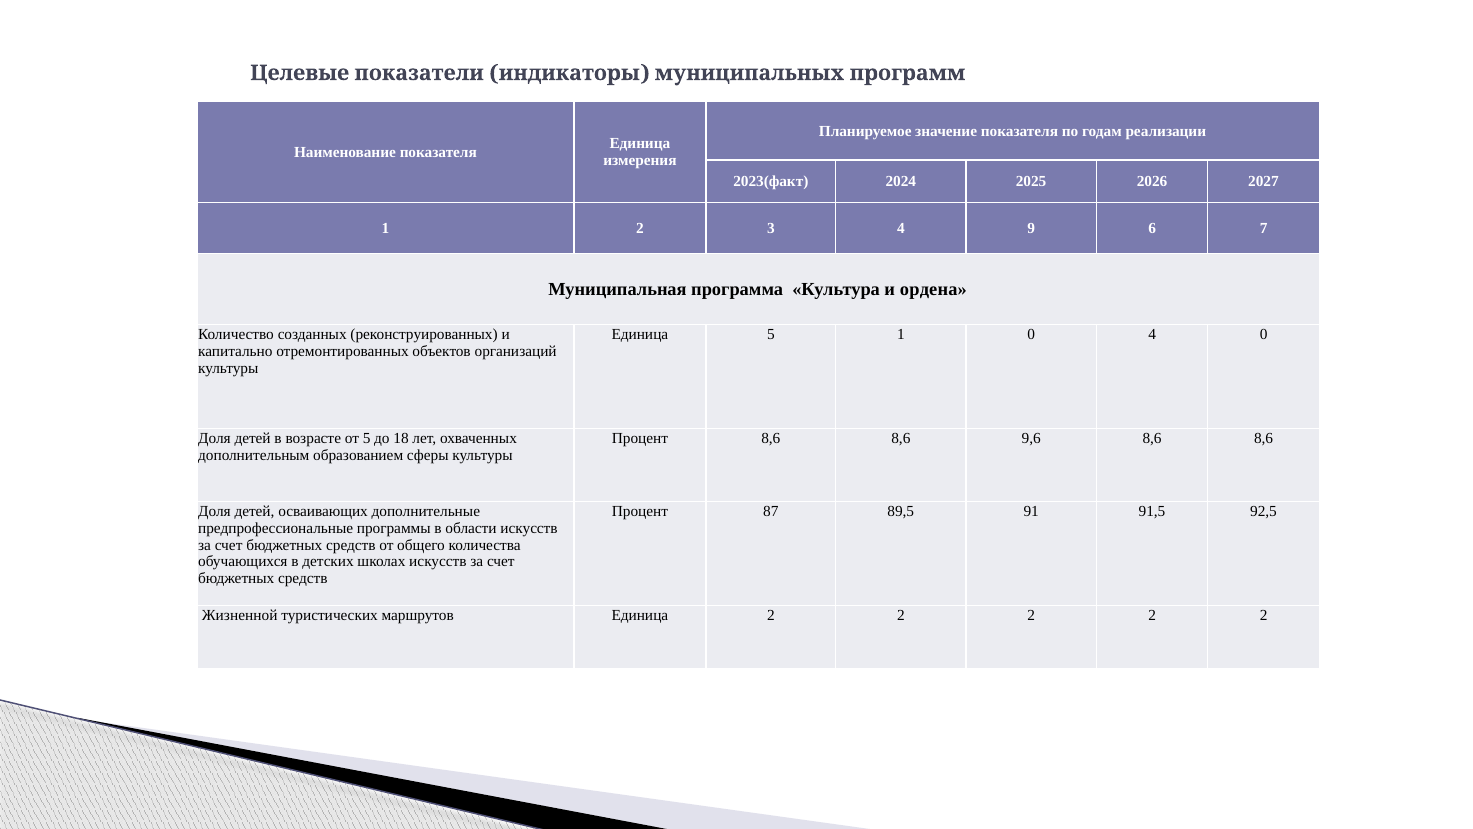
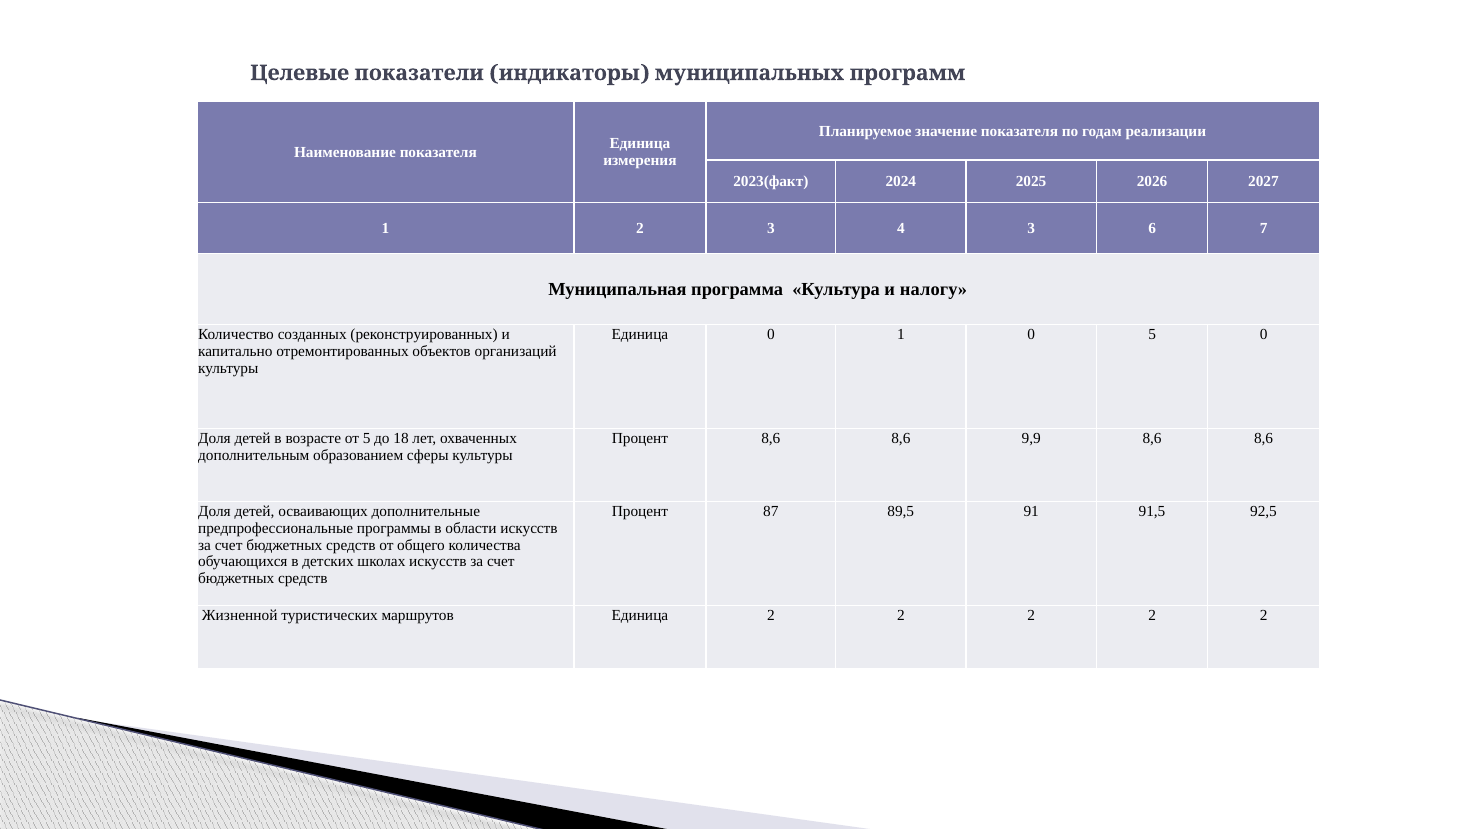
4 9: 9 -> 3 (1031, 228)
ордена: ордена -> налогу (933, 289)
Единица 5: 5 -> 0 (771, 334)
0 4: 4 -> 5 (1152, 334)
9,6: 9,6 -> 9,9 (1031, 438)
